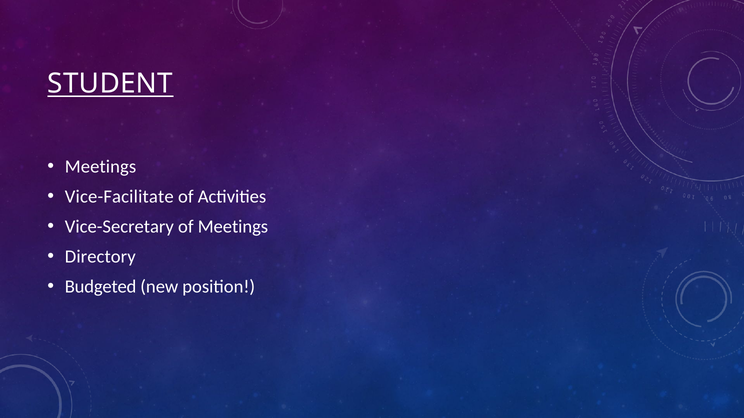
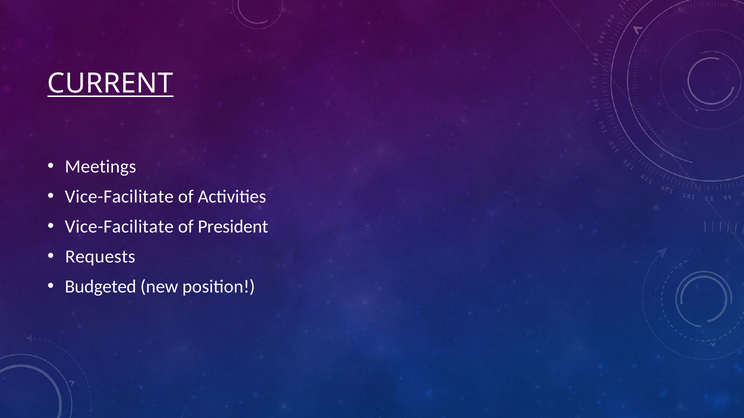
STUDENT: STUDENT -> CURRENT (110, 84)
Vice-Secretary: Vice-Secretary -> Vice-Facilitate (119, 227)
of Meetings: Meetings -> President (233, 227)
Directory: Directory -> Requests (100, 257)
